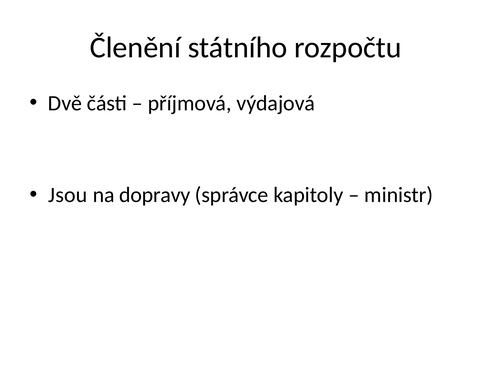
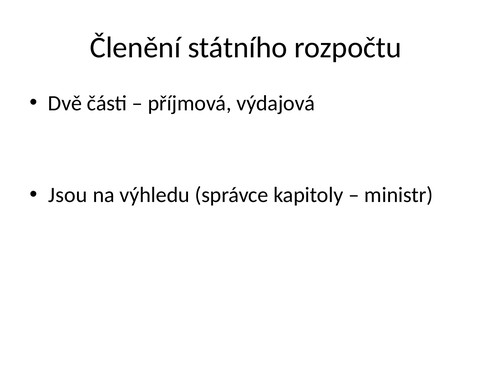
dopravy: dopravy -> výhledu (155, 195)
